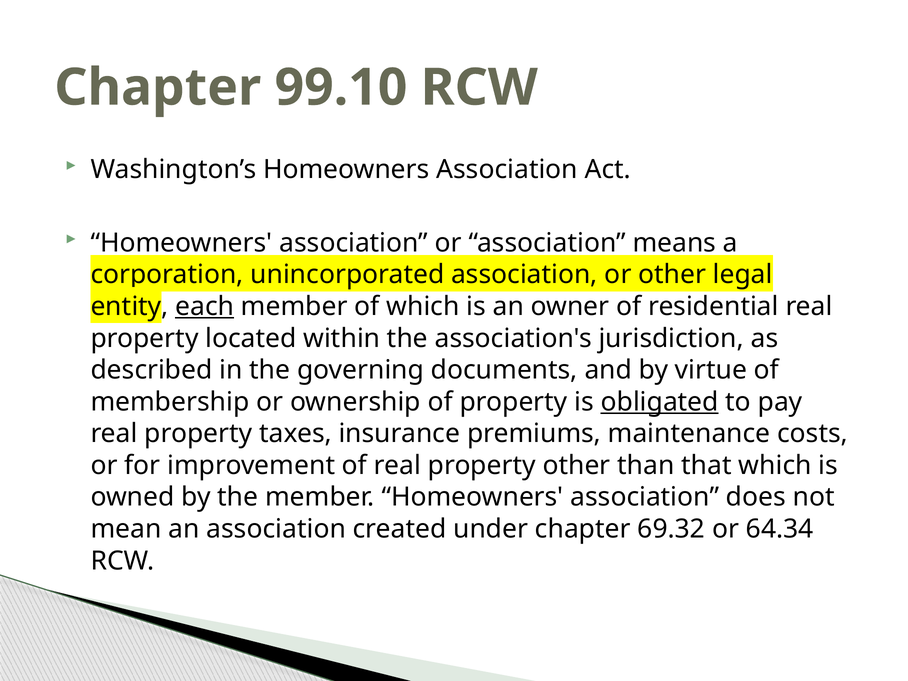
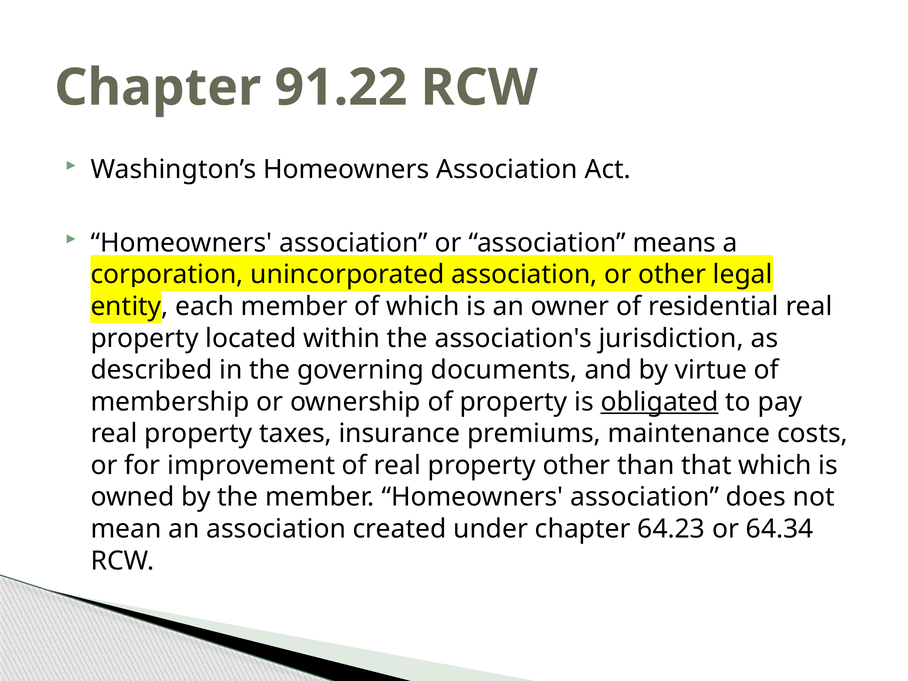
99.10: 99.10 -> 91.22 (341, 88)
each underline: present -> none (205, 307)
69.32: 69.32 -> 64.23 (671, 529)
